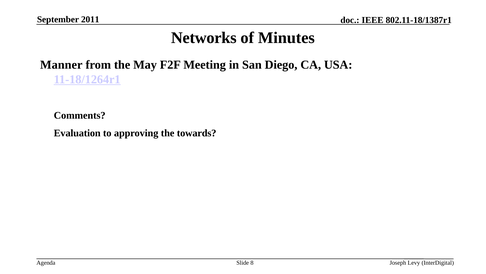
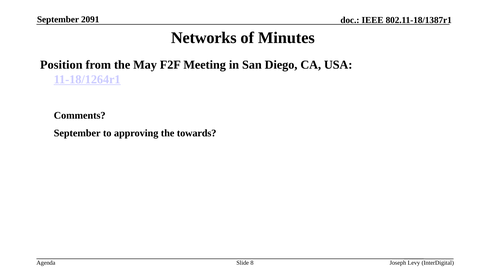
2011: 2011 -> 2091 (90, 19)
Manner: Manner -> Position (61, 65)
Evaluation: Evaluation -> September (77, 133)
